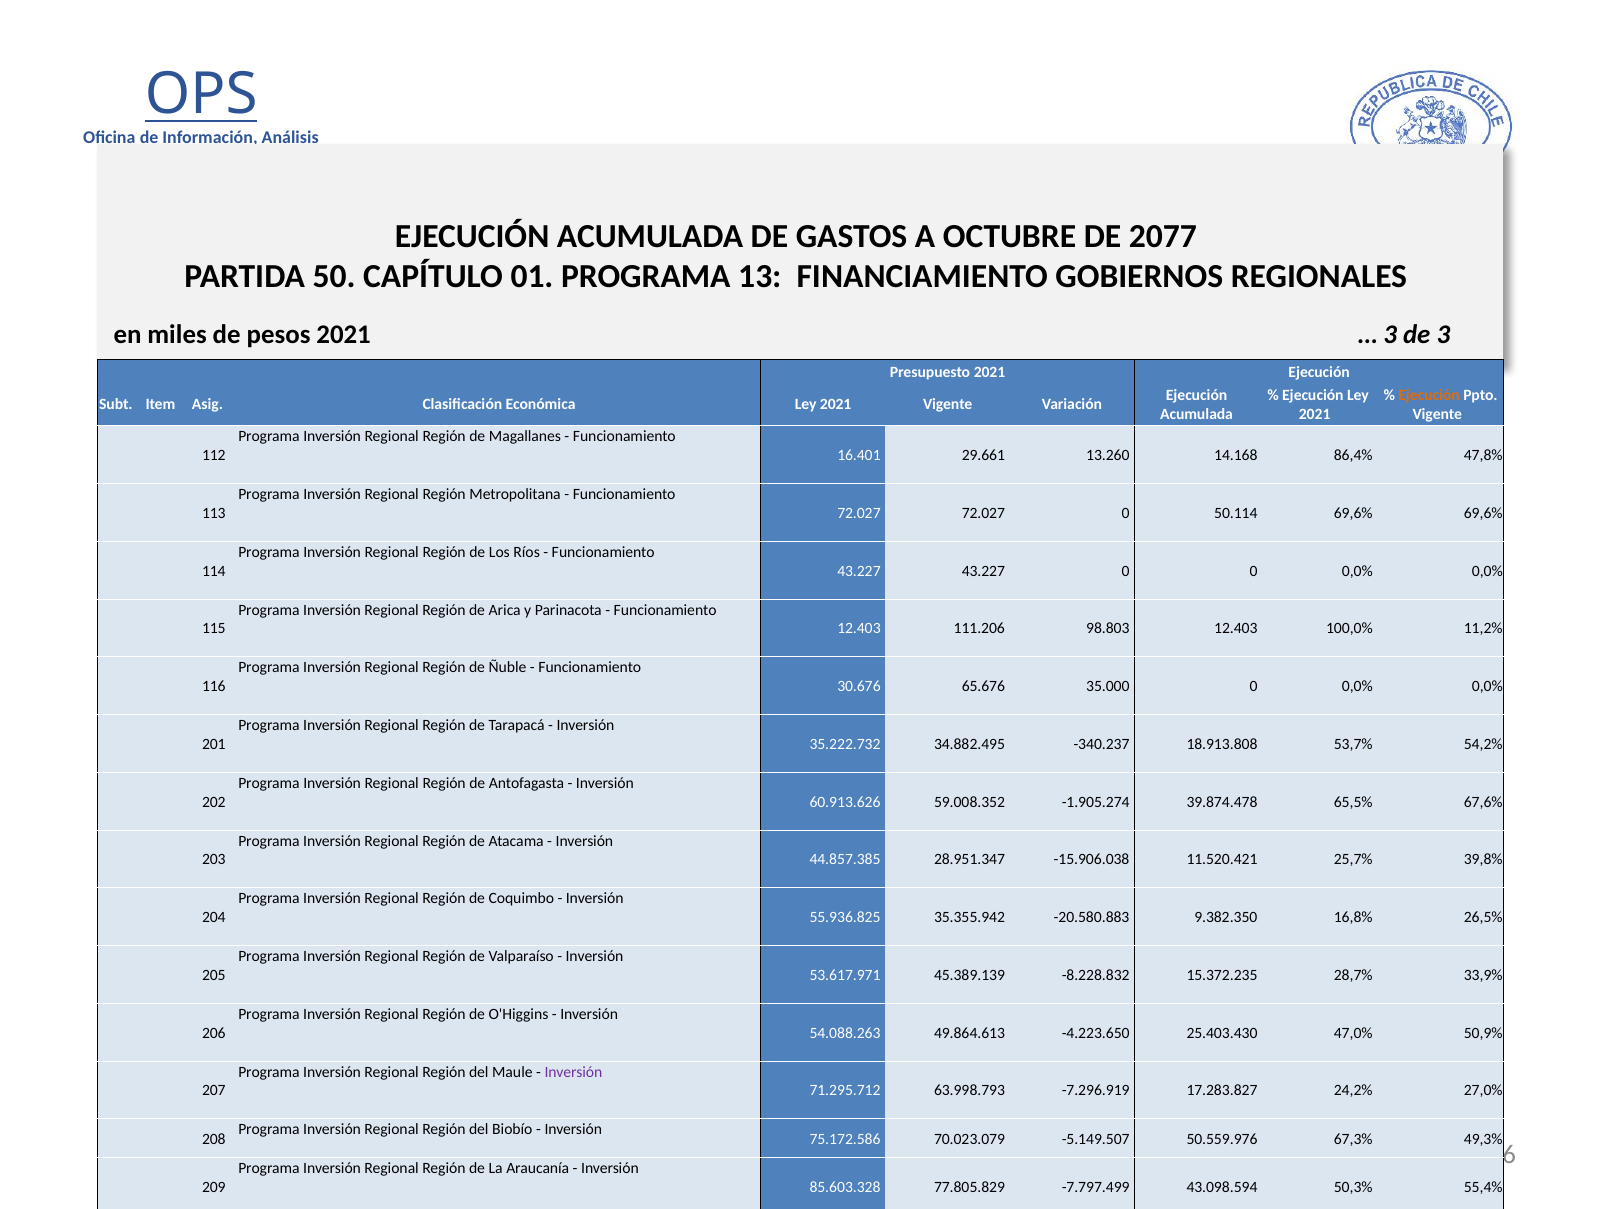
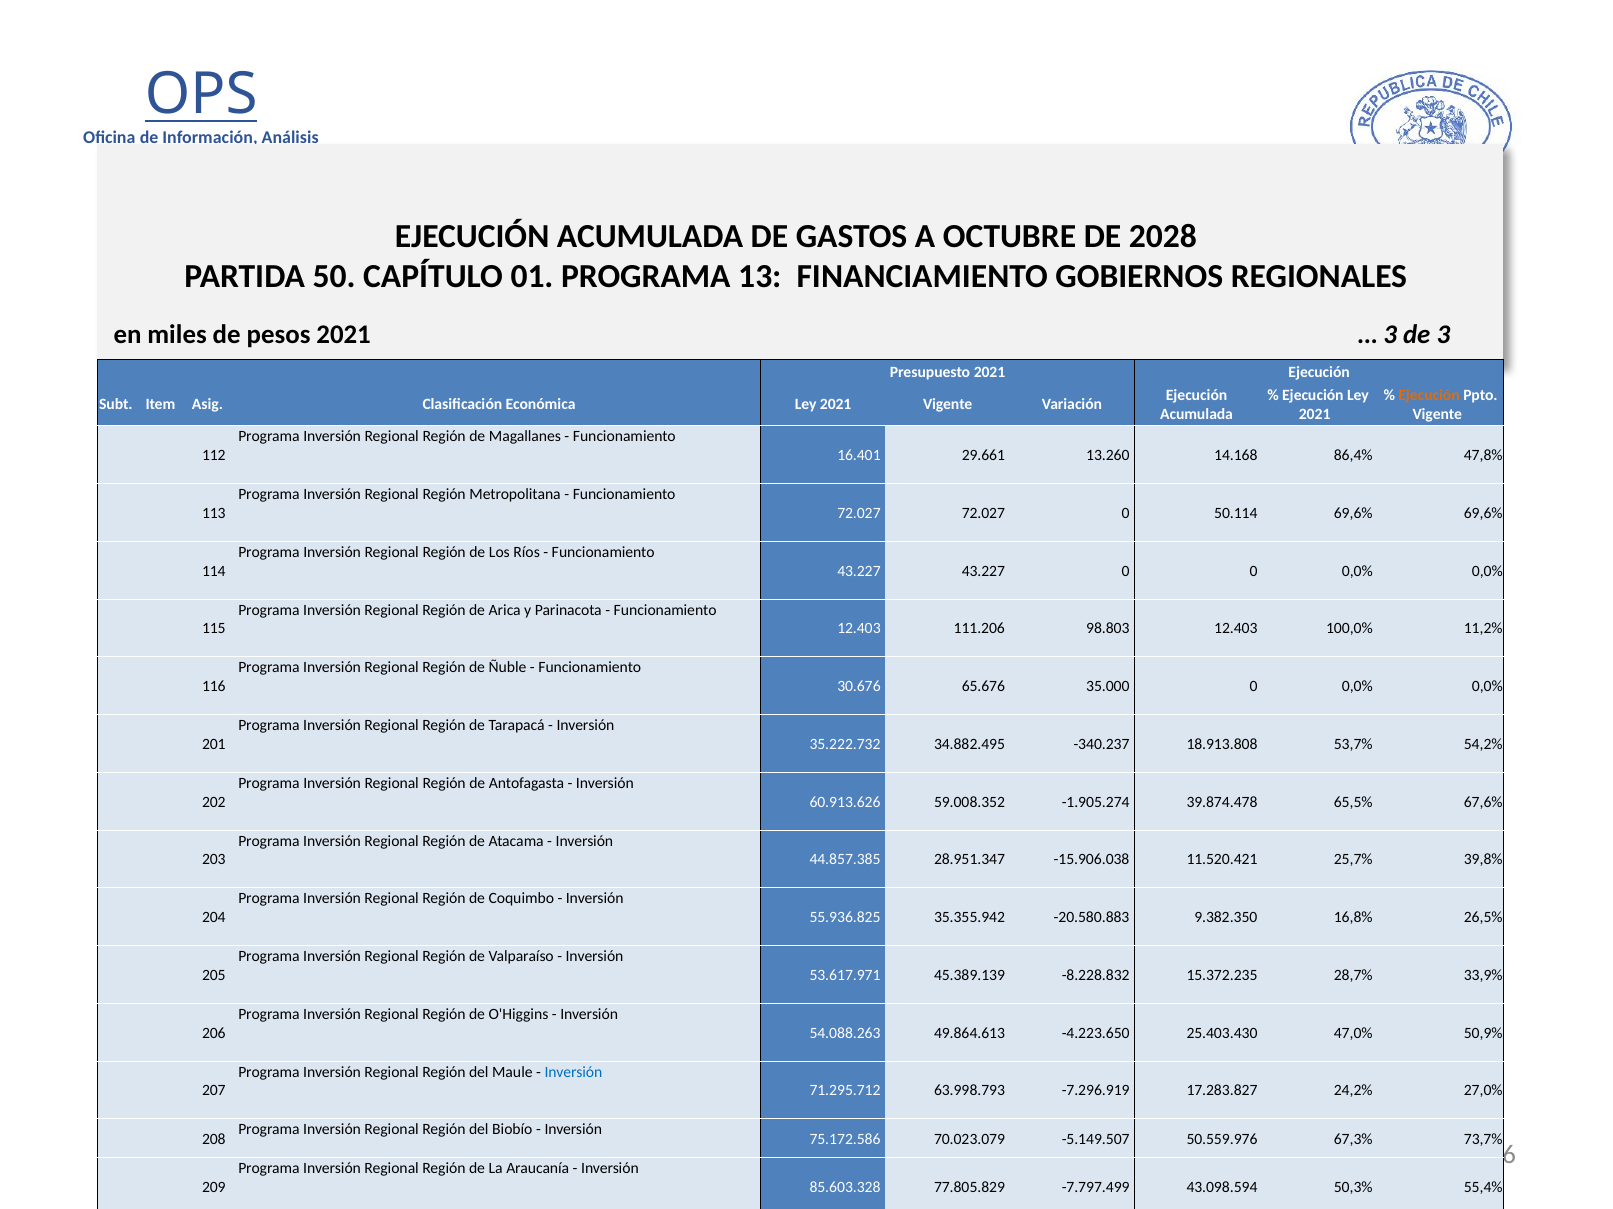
2077: 2077 -> 2028 (1163, 237)
Inversión colour: purple -> blue (573, 1073)
49,3%: 49,3% -> 73,7% (1483, 1140)
